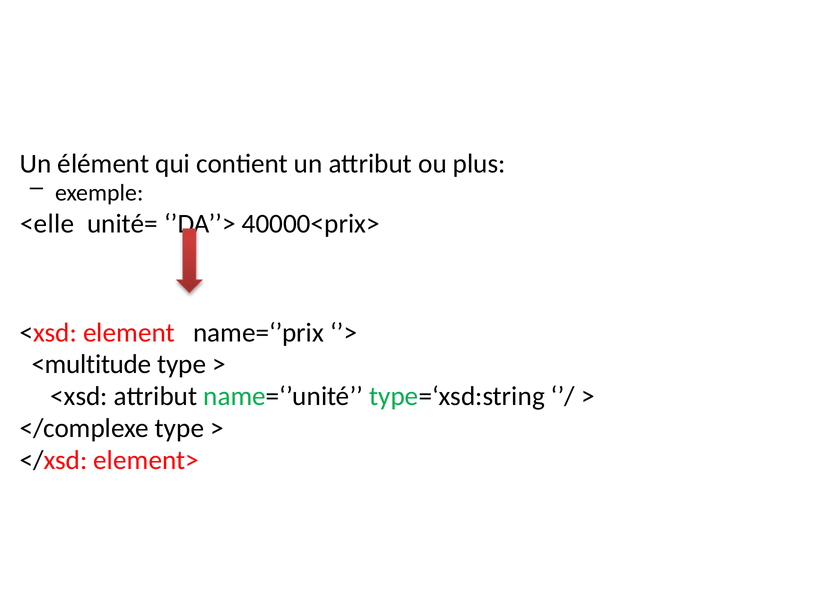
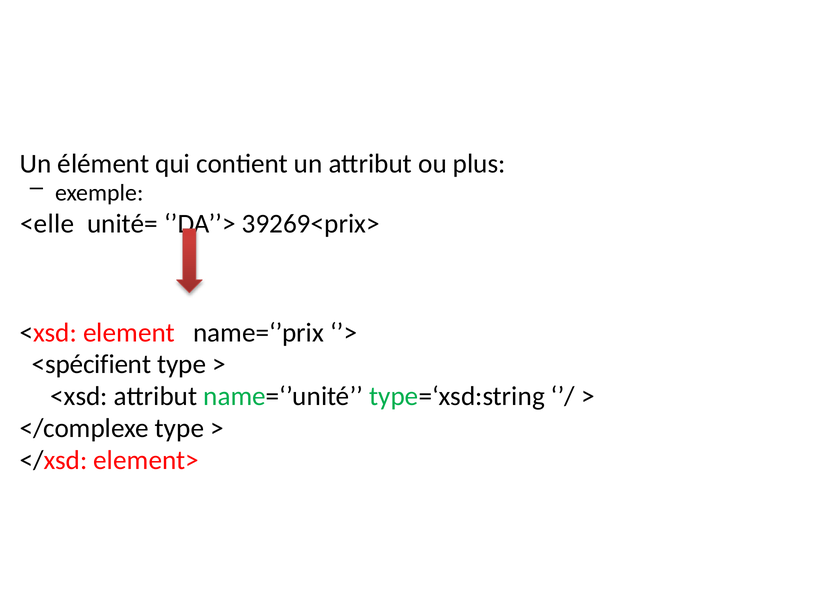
40000<prix>: 40000<prix> -> 39269<prix> (311, 224)
<multitude: <multitude -> <spécifient (92, 364)
